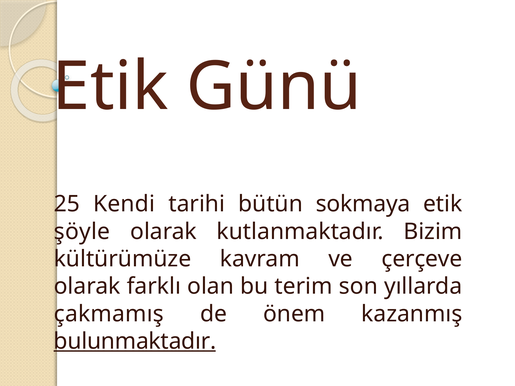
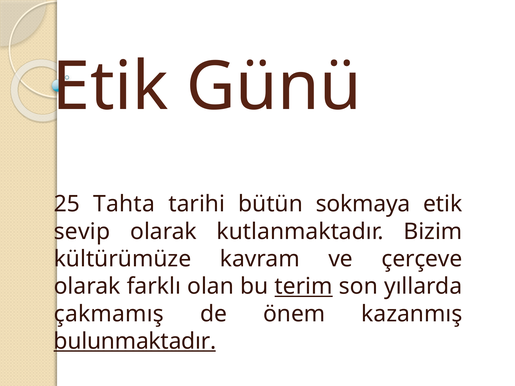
Kendi: Kendi -> Tahta (124, 204)
şöyle: şöyle -> sevip (82, 232)
terim underline: none -> present (304, 287)
